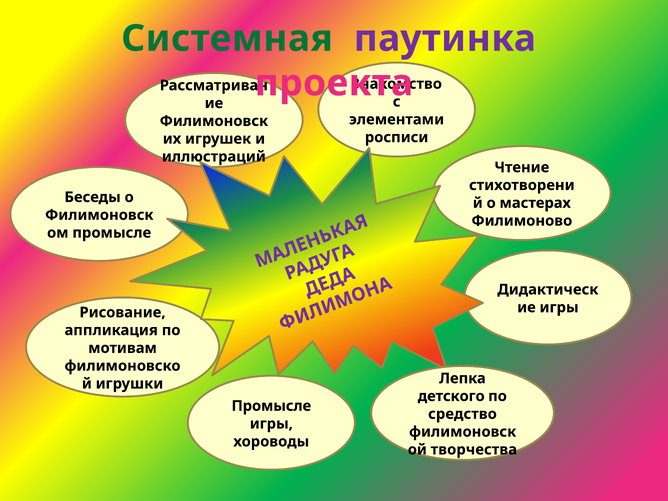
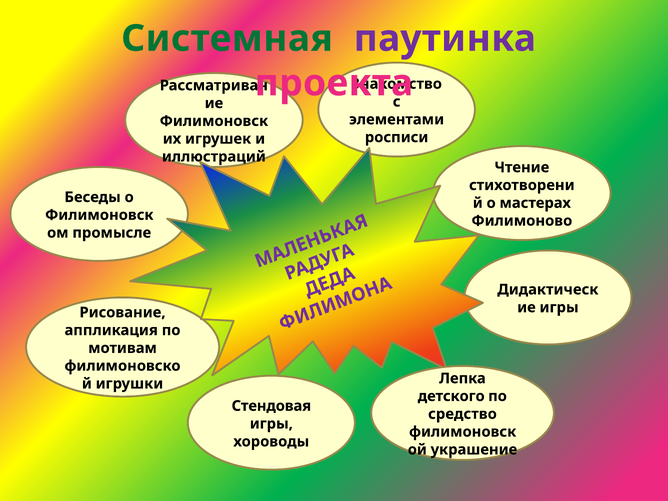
Промысле: Промысле -> Стендовая (271, 406)
творчества: творчества -> украшение (474, 450)
